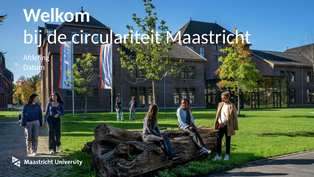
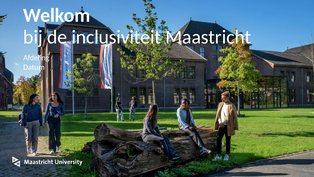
circulariteit: circulariteit -> inclusiviteit (116, 37)
